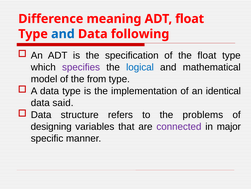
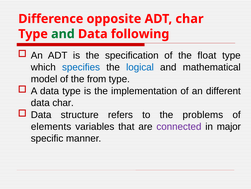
meaning: meaning -> opposite (114, 19)
ADT float: float -> char (190, 19)
and colour: blue -> green (63, 34)
specifies colour: purple -> blue (81, 67)
identical: identical -> different (223, 91)
data said: said -> char (63, 102)
designing: designing -> elements (51, 126)
